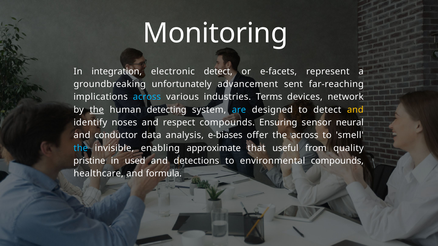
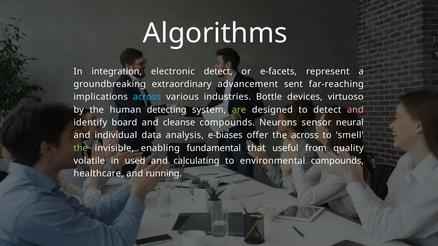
Monitoring: Monitoring -> Algorithms (215, 33)
unfortunately: unfortunately -> extraordinary (182, 84)
Terms: Terms -> Bottle (269, 97)
network: network -> virtuoso (346, 97)
the underline: present -> none (97, 110)
are colour: light blue -> light green (239, 110)
and colour: yellow -> pink (355, 110)
noses: noses -> board (124, 123)
respect: respect -> cleanse (179, 123)
Ensuring: Ensuring -> Neurons (278, 123)
conductor: conductor -> individual (116, 135)
the colour: light blue -> light green (81, 148)
approximate: approximate -> fundamental (214, 148)
pristine: pristine -> volatile (89, 161)
detections: detections -> calculating (196, 161)
formula: formula -> running (164, 174)
